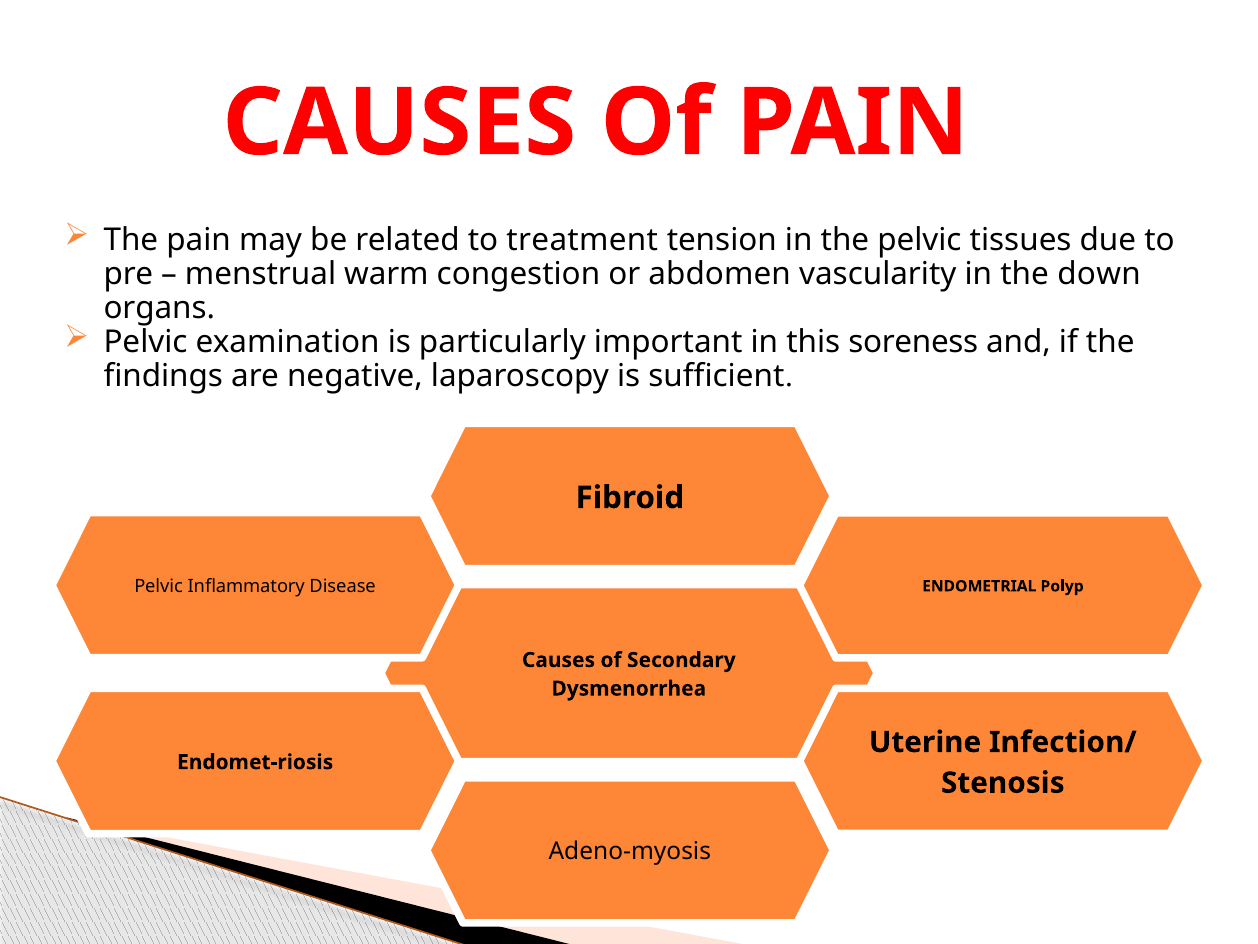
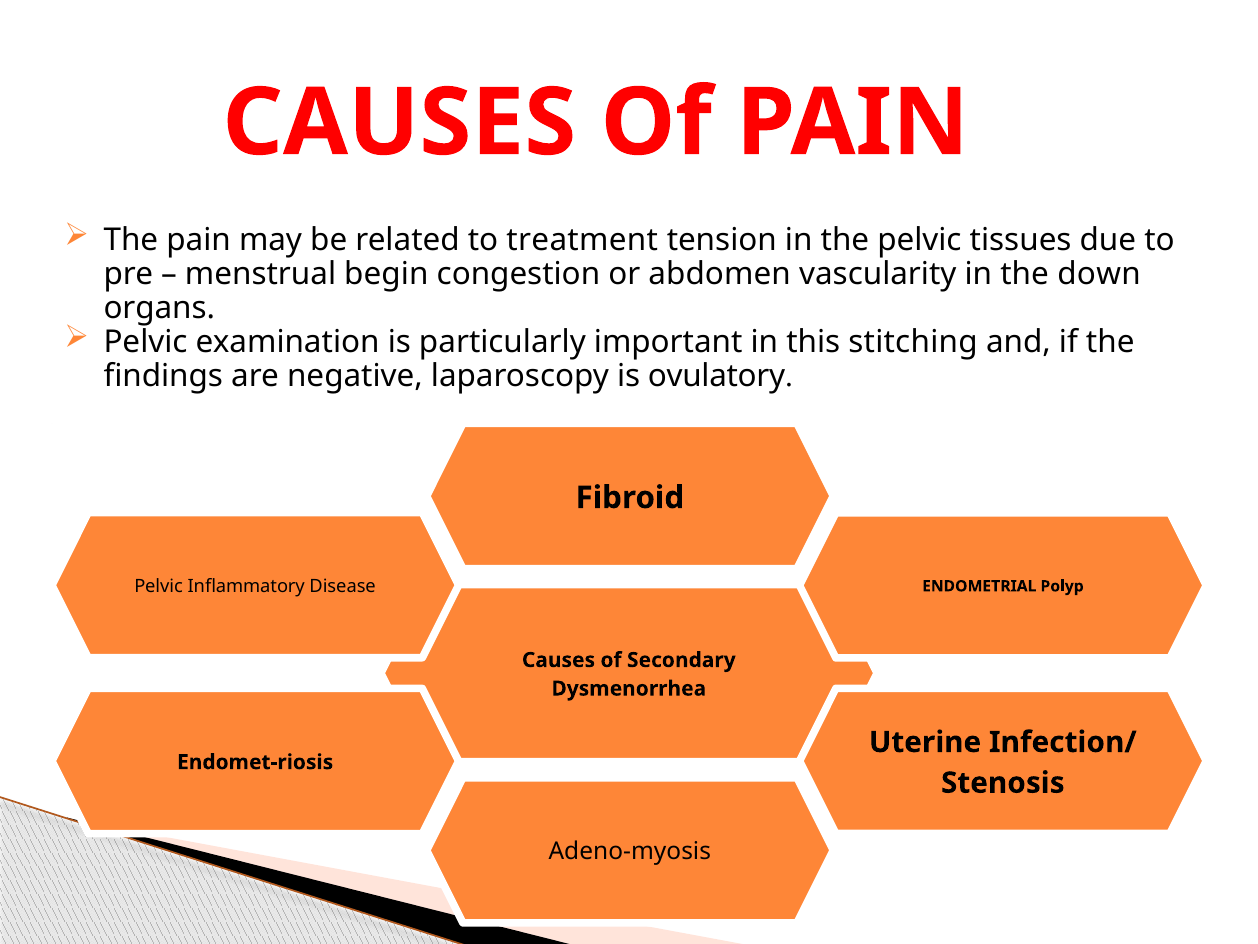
warm: warm -> begin (386, 274)
soreness: soreness -> stitching (913, 342)
sufficient: sufficient -> ovulatory (717, 376)
